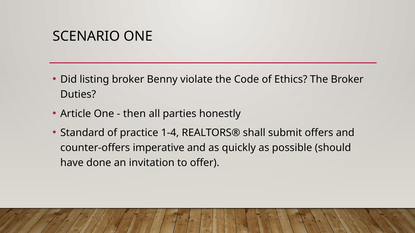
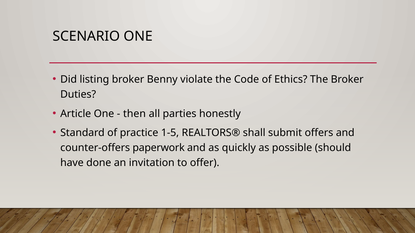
1-4: 1-4 -> 1-5 (170, 133)
imperative: imperative -> paperwork (159, 148)
